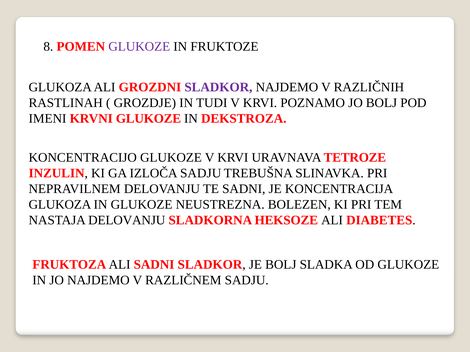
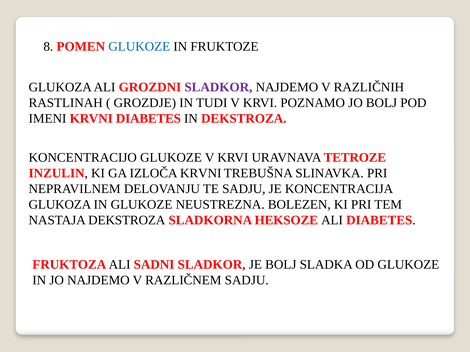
GLUKOZE colour: purple -> blue (139, 47)
KRVNI GLUKOZE: GLUKOZE -> DIABETES (148, 119)
IZLOČA SADJU: SADJU -> KRVNI (201, 173)
TE SADNI: SADNI -> SADJU (244, 189)
NASTAJA DELOVANJU: DELOVANJU -> DEKSTROZA (127, 220)
